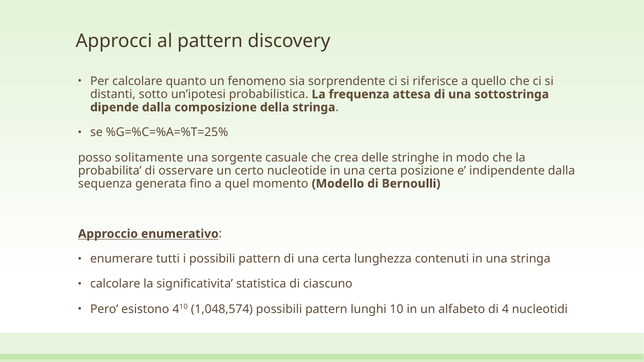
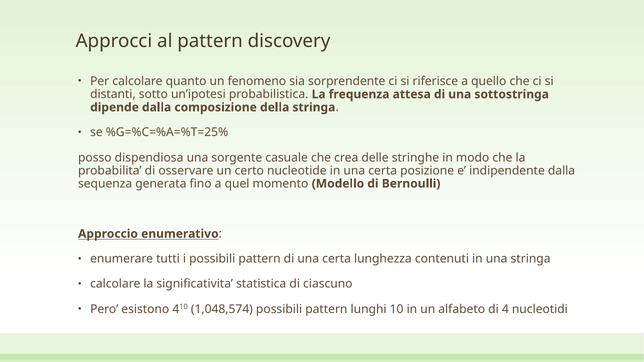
solitamente: solitamente -> dispendiosa (149, 158)
